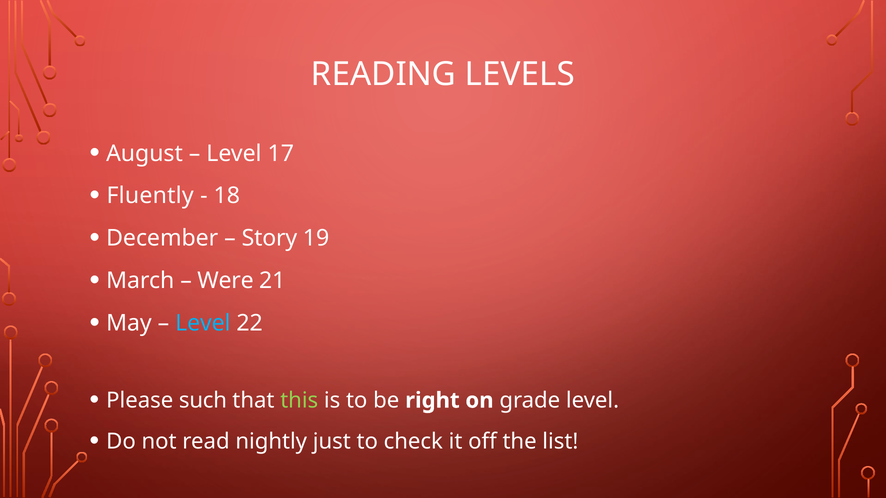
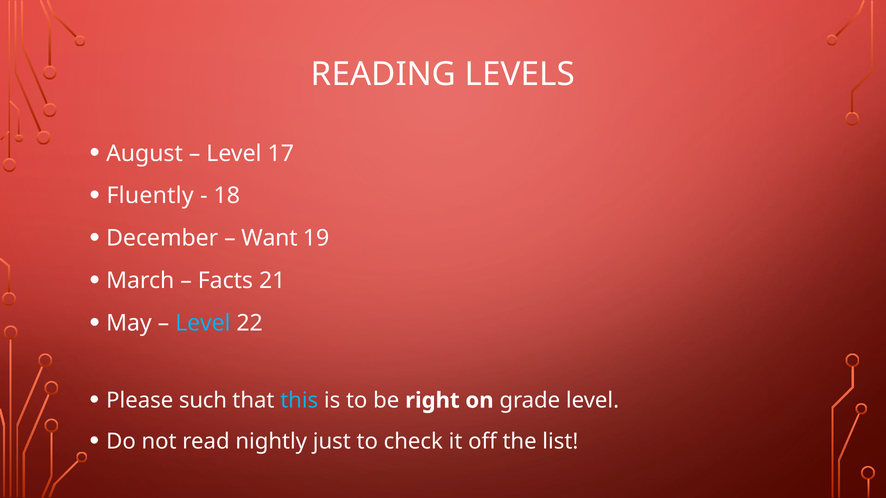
Story: Story -> Want (269, 238)
Were: Were -> Facts (225, 281)
this colour: light green -> light blue (299, 401)
